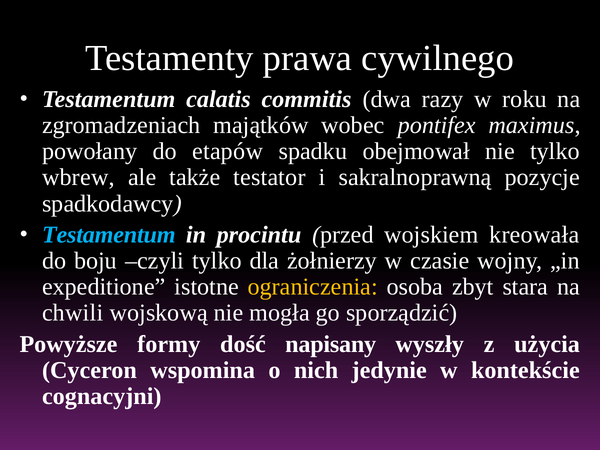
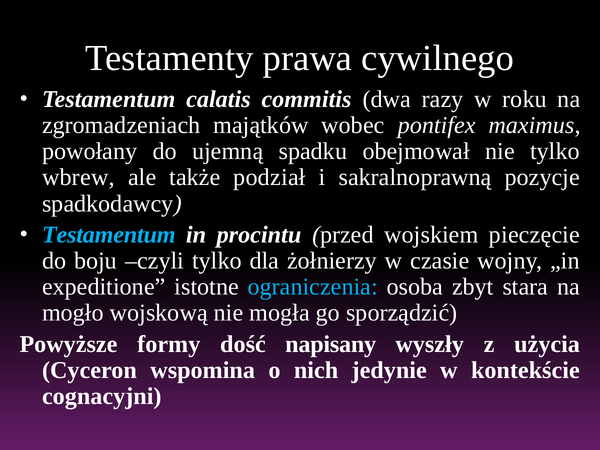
etapów: etapów -> ujemną (228, 151)
testator: testator -> podział (270, 177)
kreowała: kreowała -> pieczęcie (534, 235)
ograniczenia colour: yellow -> light blue (313, 287)
chwili: chwili -> mogło (73, 313)
